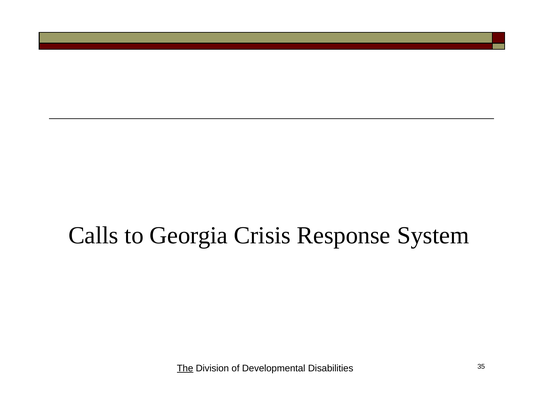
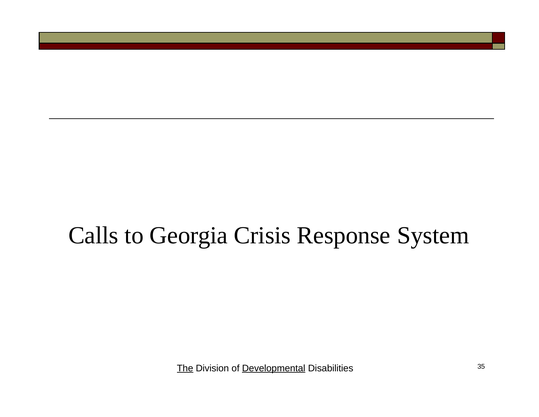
Developmental underline: none -> present (274, 368)
